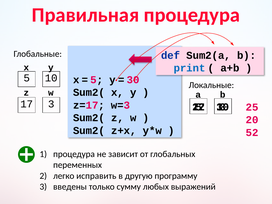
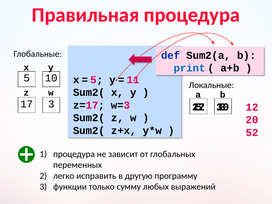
30: 30 -> 11 (133, 80)
25: 25 -> 12 (252, 107)
введены: введены -> функции (70, 187)
